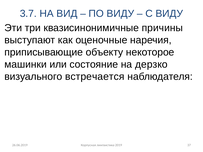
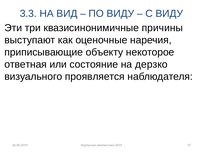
3.7: 3.7 -> 3.3 (28, 14)
машинки: машинки -> ответная (26, 65)
встречается: встречается -> проявляется (95, 77)
